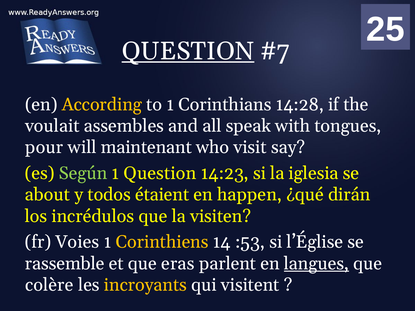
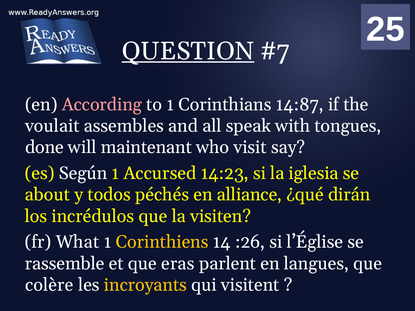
According colour: yellow -> pink (102, 105)
14:28: 14:28 -> 14:87 (300, 105)
pour: pour -> done (44, 147)
Según colour: light green -> white (83, 173)
1 Question: Question -> Accursed (160, 173)
étaient: étaient -> péchés (162, 195)
happen: happen -> alliance (250, 195)
Voies: Voies -> What (77, 242)
:53: :53 -> :26 (250, 242)
langues underline: present -> none (316, 264)
